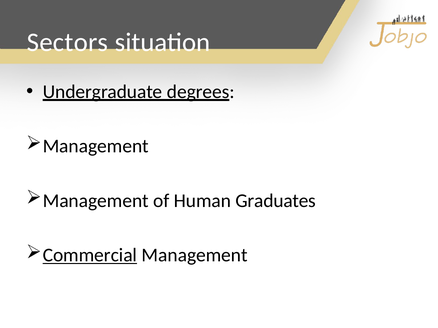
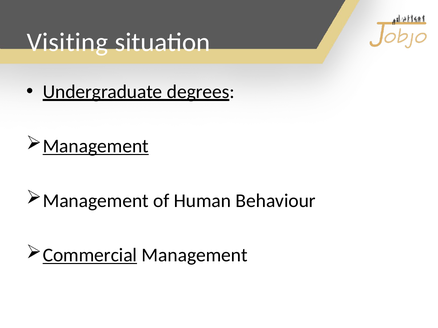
Sectors: Sectors -> Visiting (67, 42)
Management underline: none -> present (96, 146)
Graduates: Graduates -> Behaviour (276, 201)
